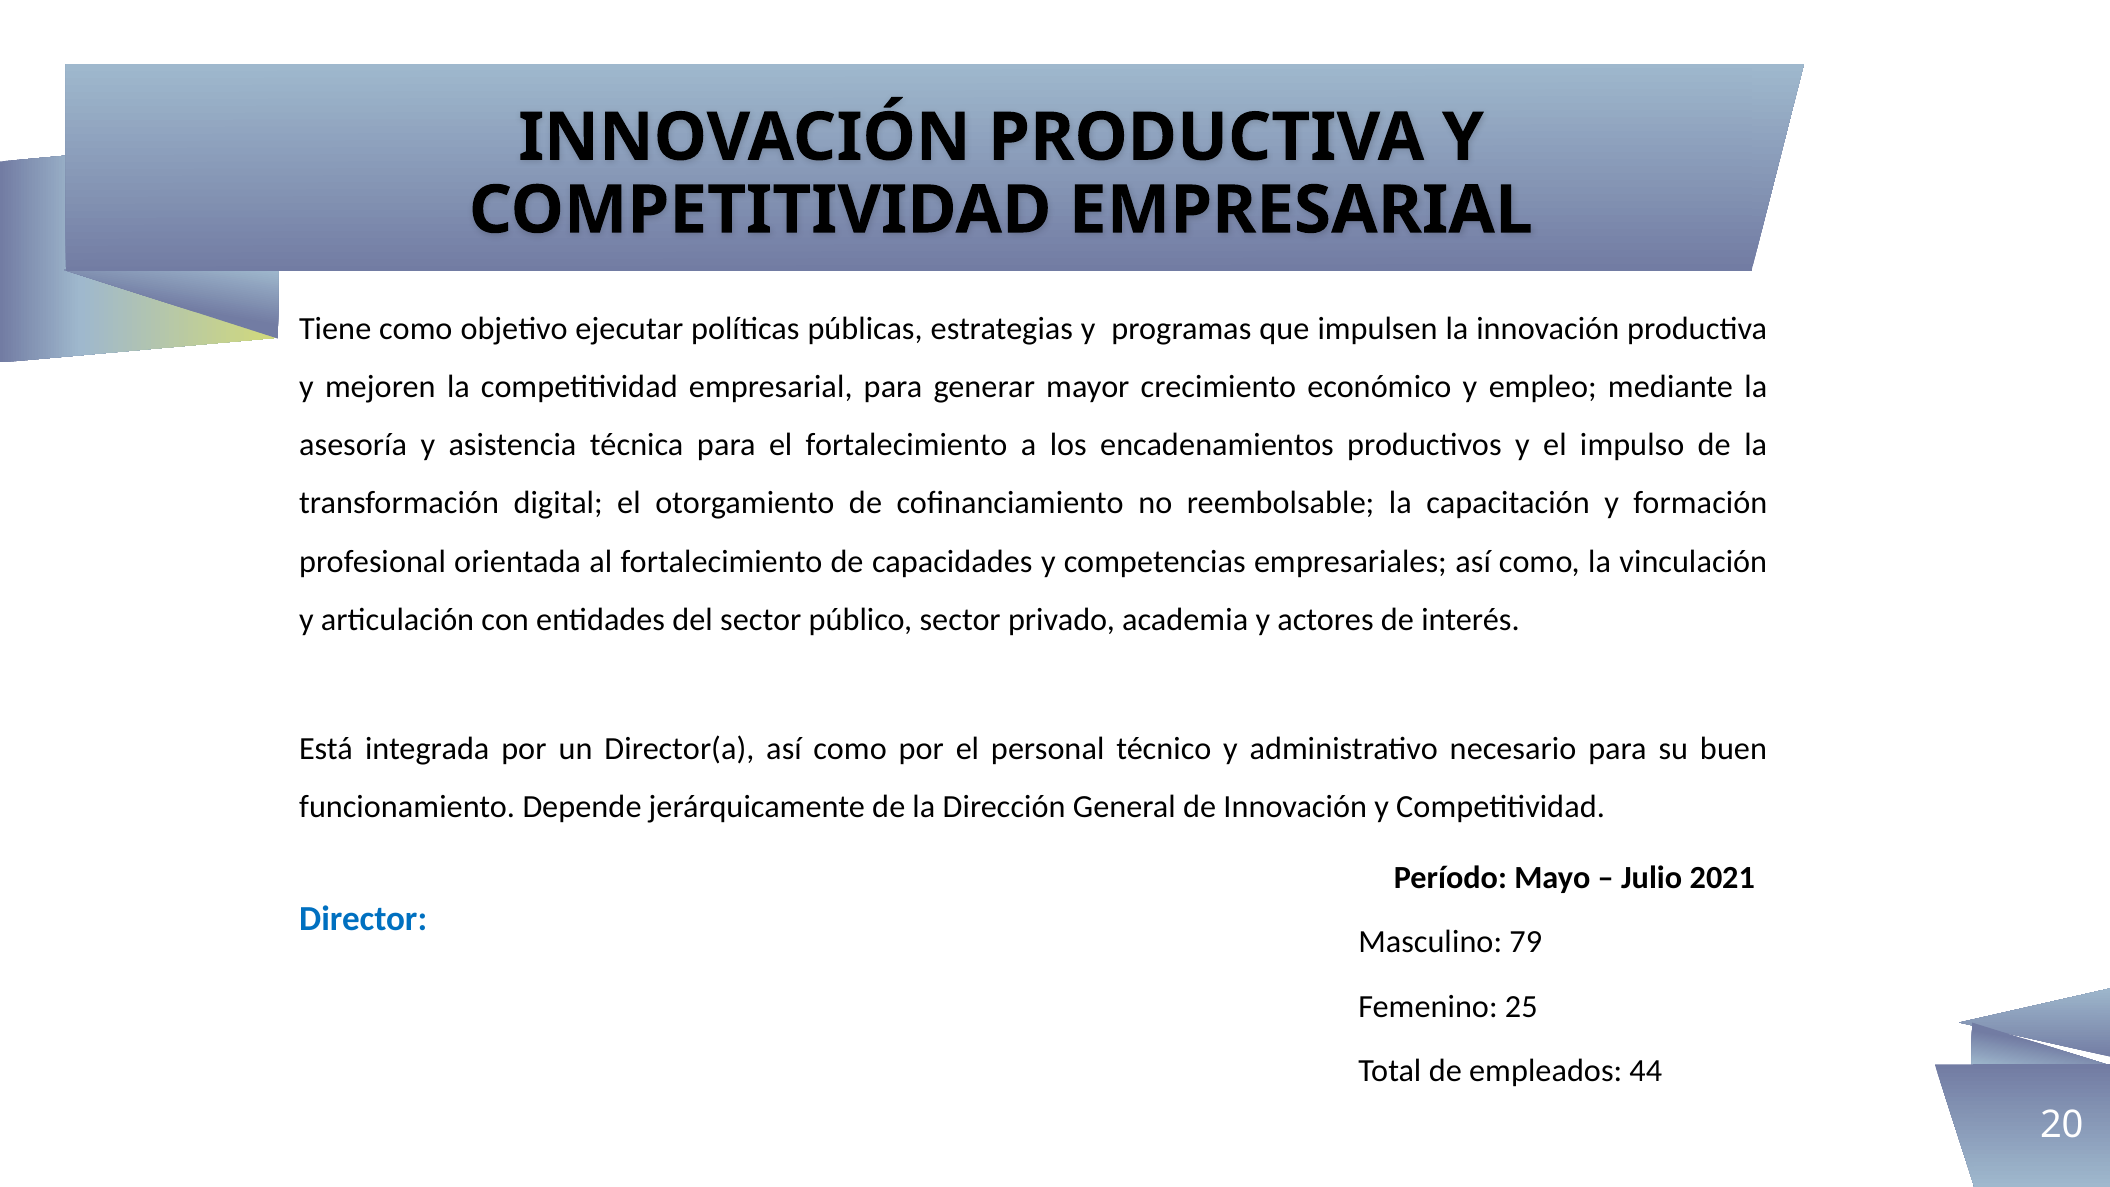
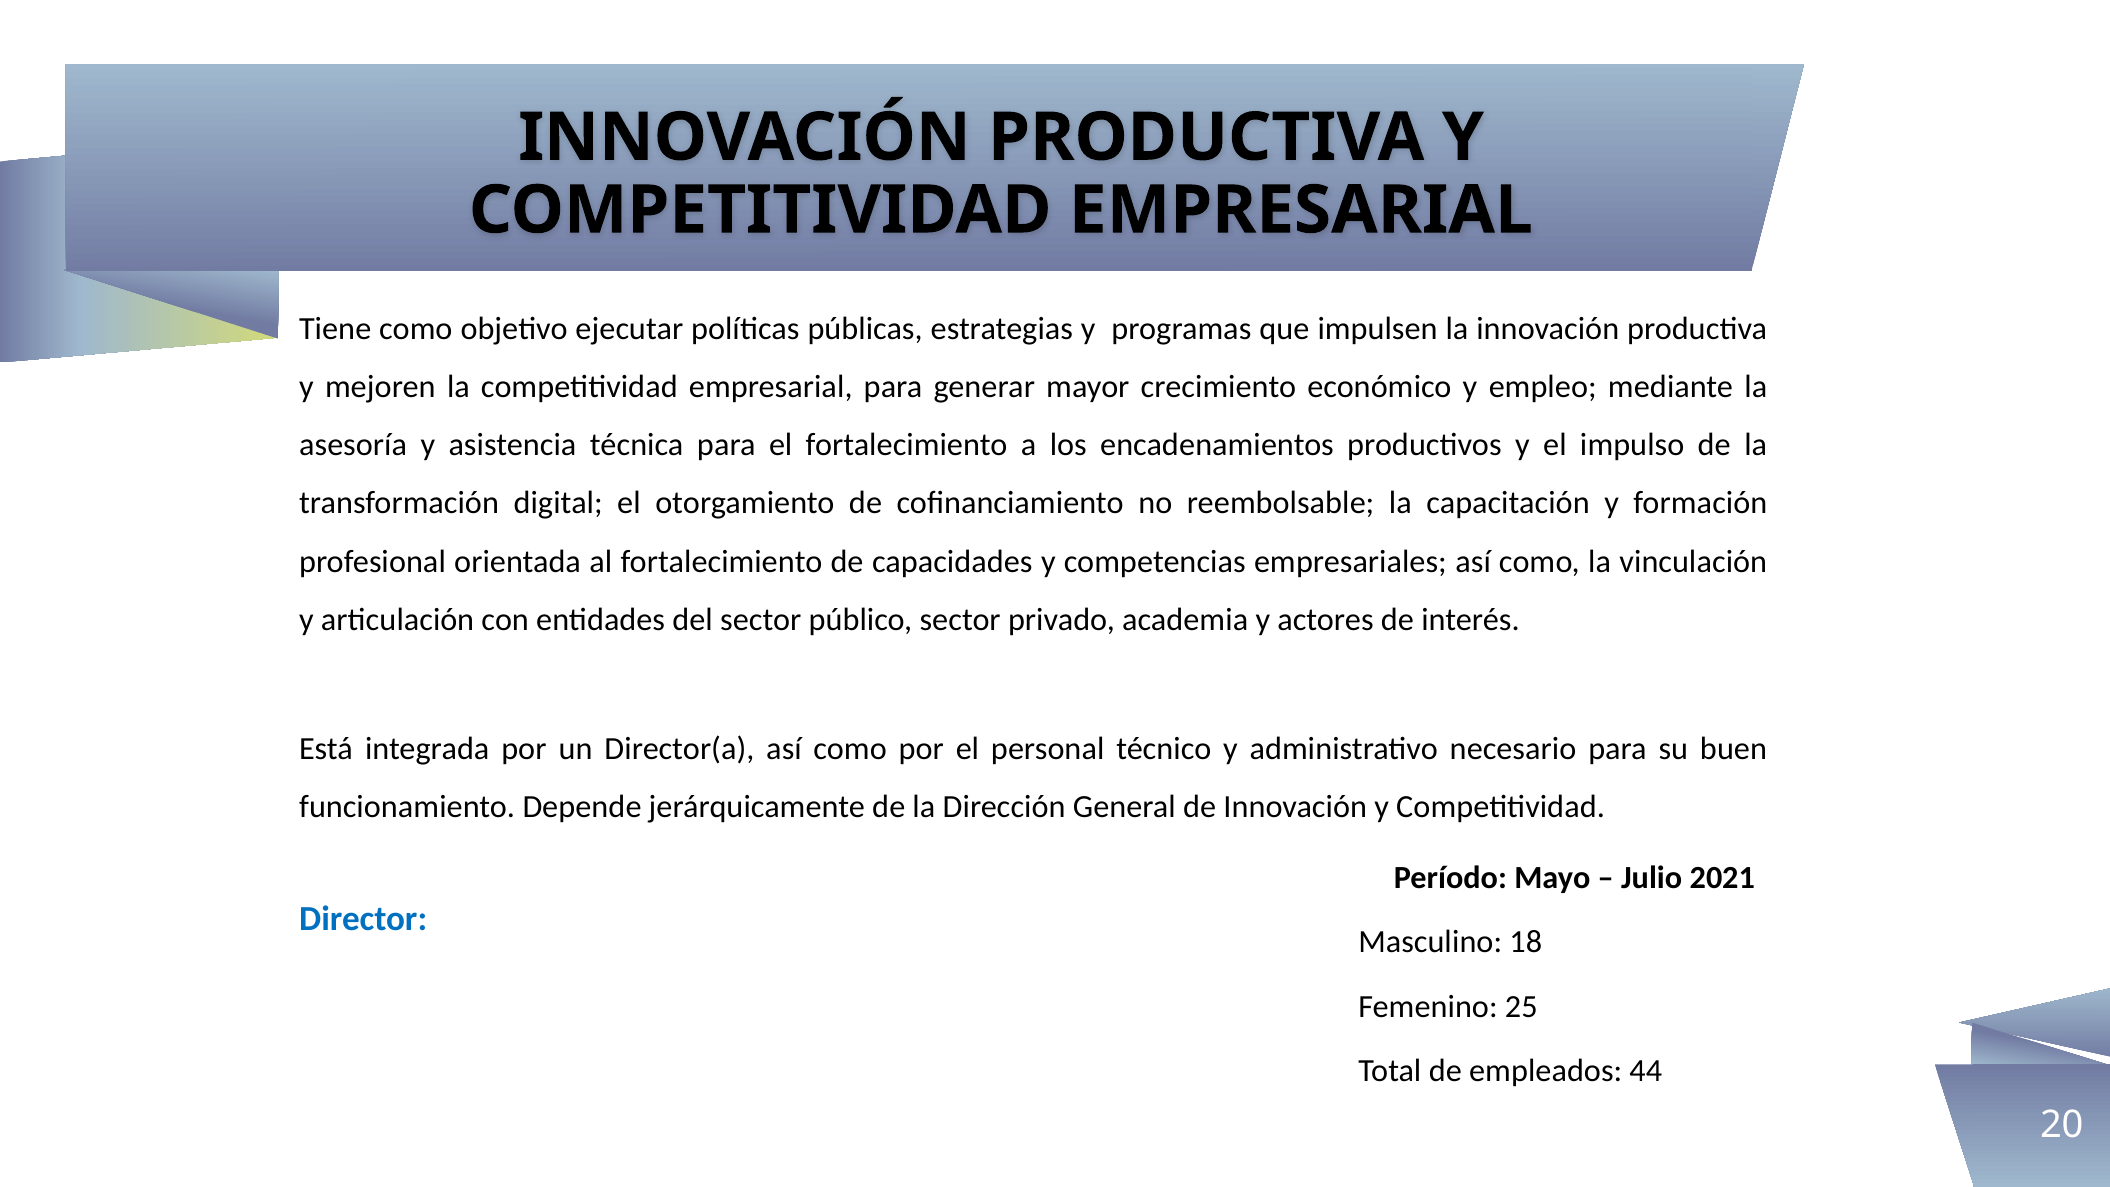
79: 79 -> 18 (1526, 942)
